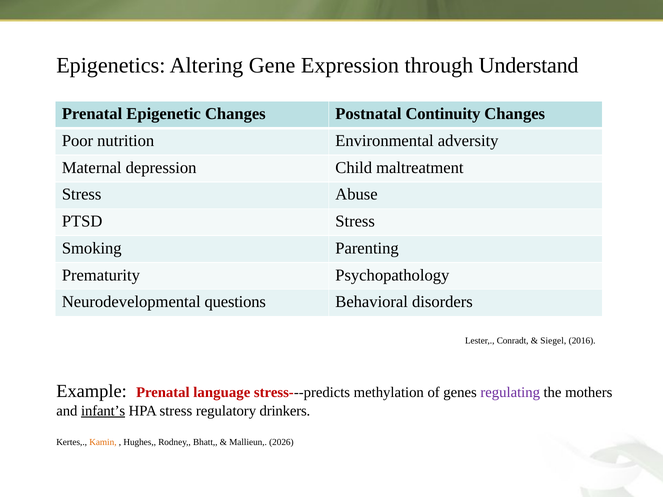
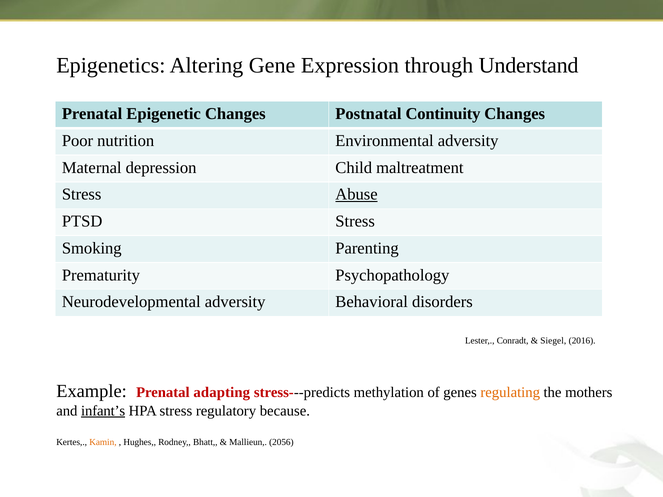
Abuse underline: none -> present (356, 195)
Neurodevelopmental questions: questions -> adversity (235, 302)
language: language -> adapting (222, 393)
regulating colour: purple -> orange (510, 393)
drinkers: drinkers -> because (285, 411)
2026: 2026 -> 2056 (281, 443)
